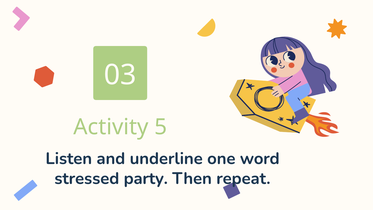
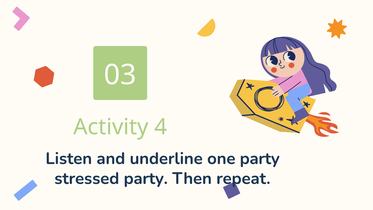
5: 5 -> 4 (161, 127)
one word: word -> party (260, 158)
